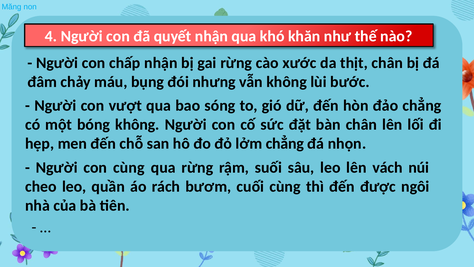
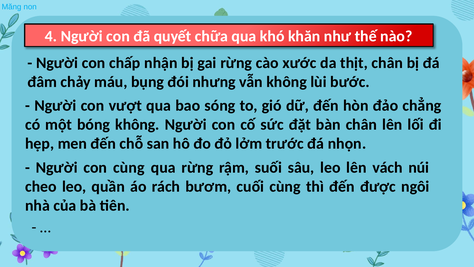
quyết nhận: nhận -> chữa (211, 36)
lởm chẳng: chẳng -> trước (285, 143)
